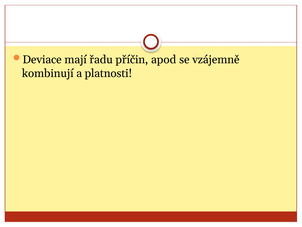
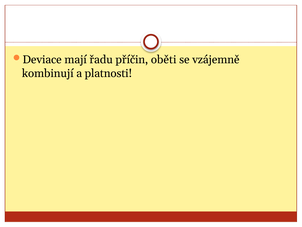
apod: apod -> oběti (164, 60)
